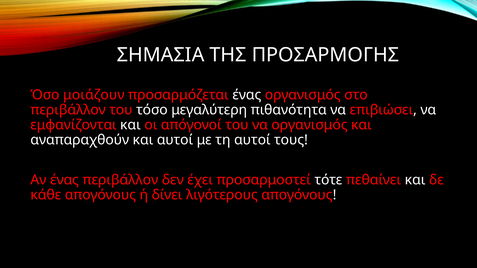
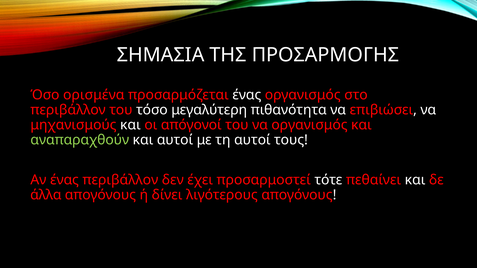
μοιάζουν: μοιάζουν -> ορισμένα (94, 95)
εμφανίζονται: εμφανίζονται -> μηχανισμούς (73, 125)
αναπαραχθούν colour: white -> light green (80, 140)
κάθε: κάθε -> άλλα (46, 195)
